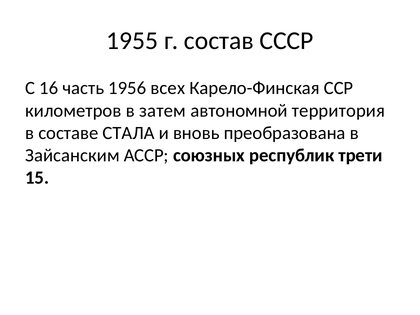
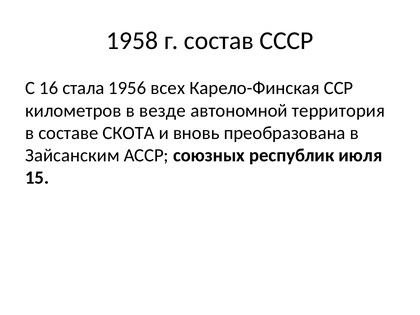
1955: 1955 -> 1958 (132, 41)
часть: часть -> стала (83, 88)
затем: затем -> везде (163, 111)
СТАЛА: СТАЛА -> СКОТА (129, 133)
трети: трети -> июля (360, 155)
